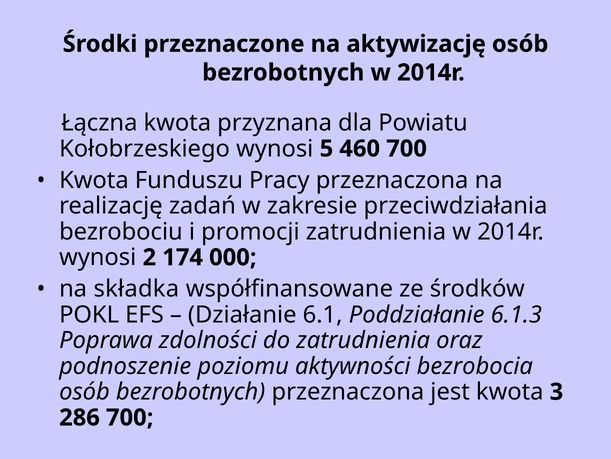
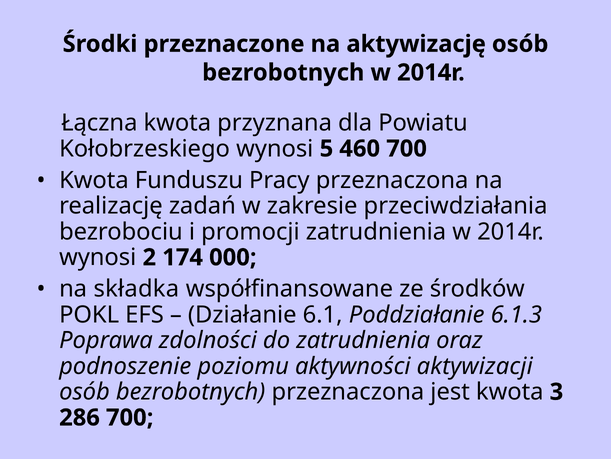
bezrobocia: bezrobocia -> aktywizacji (475, 366)
